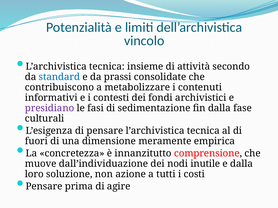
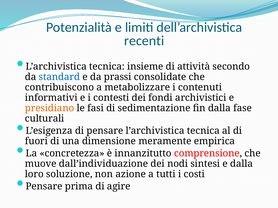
vincolo: vincolo -> recenti (144, 41)
presidiano colour: purple -> orange (50, 108)
inutile: inutile -> sintesi (205, 164)
